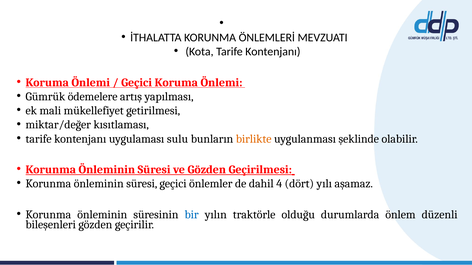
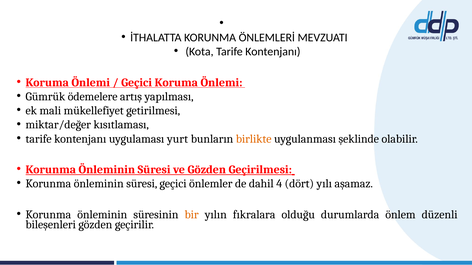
sulu: sulu -> yurt (178, 139)
bir colour: blue -> orange (192, 215)
traktörle: traktörle -> fıkralara (254, 215)
